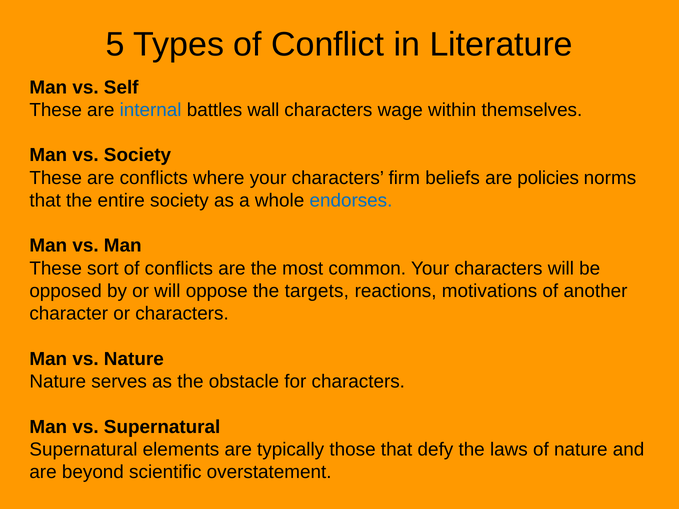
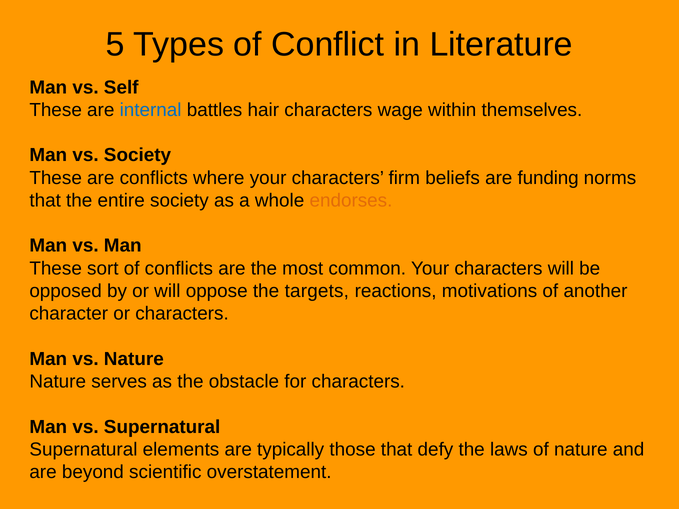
wall: wall -> hair (263, 110)
policies: policies -> funding (548, 178)
endorses colour: blue -> orange (351, 201)
